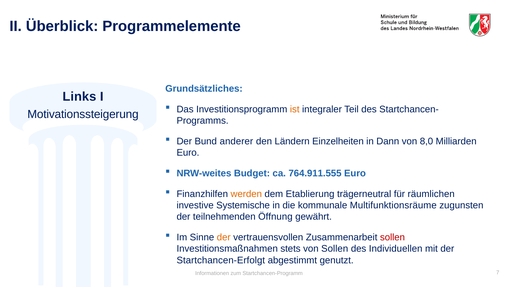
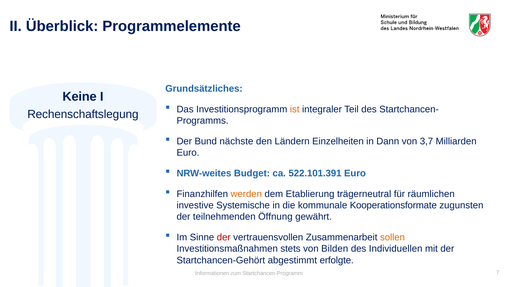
Links: Links -> Keine (80, 96)
Motivationssteigerung: Motivationssteigerung -> Rechenschaftslegung (83, 114)
anderer: anderer -> nächste (236, 141)
8,0: 8,0 -> 3,7 (426, 141)
764.911.555: 764.911.555 -> 522.101.391 (315, 173)
Multifunktionsräume: Multifunktionsräume -> Kooperationsformate (393, 205)
der colour: orange -> red (224, 237)
sollen colour: red -> orange (392, 237)
von Sollen: Sollen -> Bilden (335, 248)
Startchancen-Erfolgt: Startchancen-Erfolgt -> Startchancen-Gehört (221, 260)
genutzt: genutzt -> erfolgte (337, 260)
